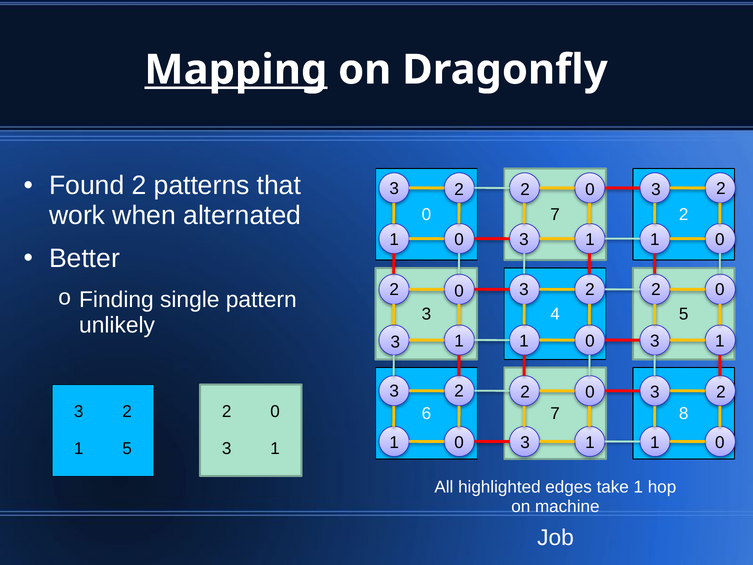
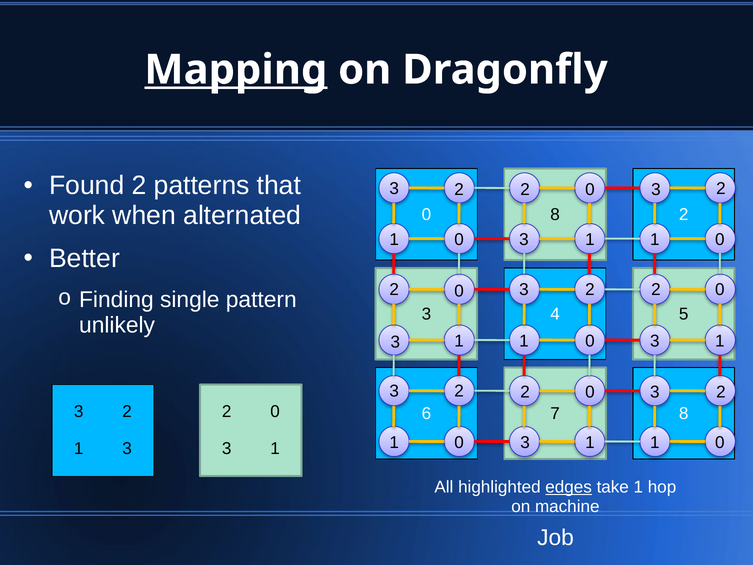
0 7: 7 -> 8 (555, 214)
5: 5 -> 3 (127, 449)
edges underline: none -> present (569, 487)
